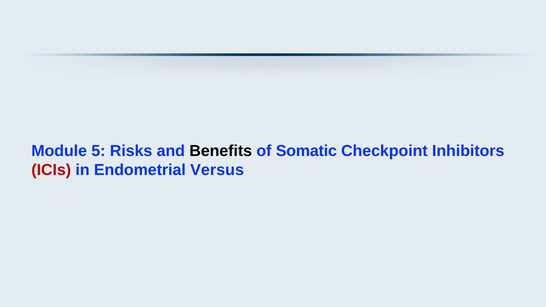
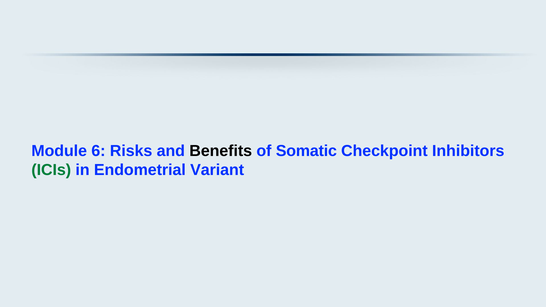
5: 5 -> 6 (98, 151)
ICIs colour: red -> green (51, 170)
Versus: Versus -> Variant (217, 170)
